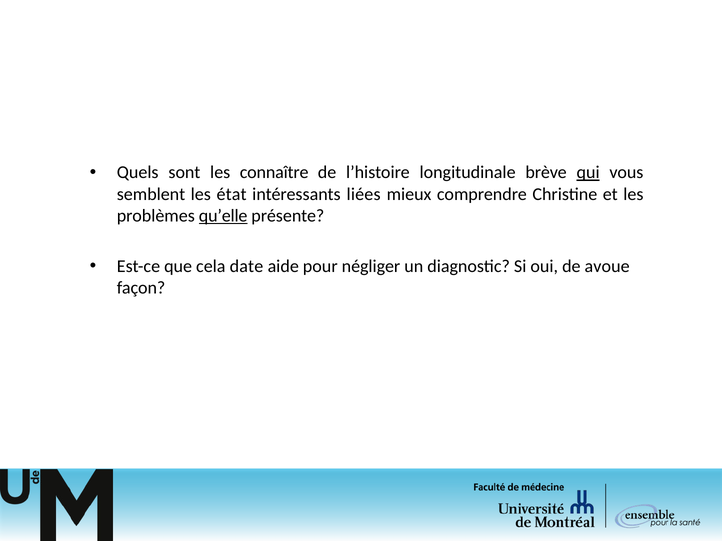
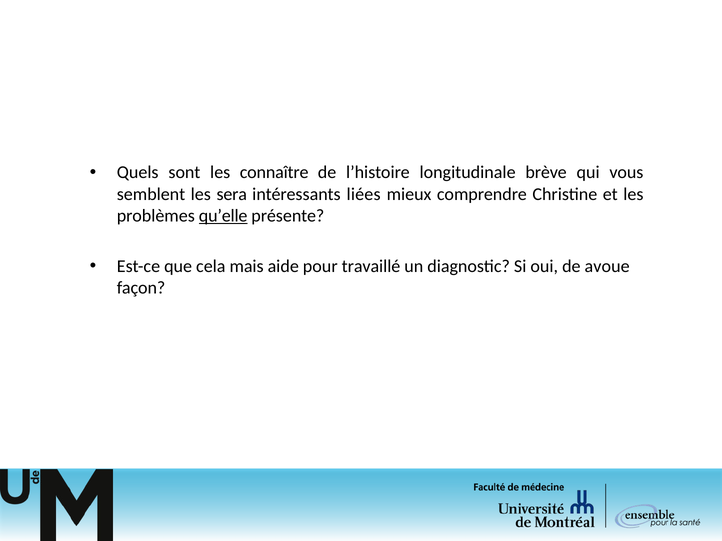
qui underline: present -> none (588, 173)
état: état -> sera (232, 194)
date: date -> mais (247, 267)
négliger: négliger -> travaillé (371, 267)
